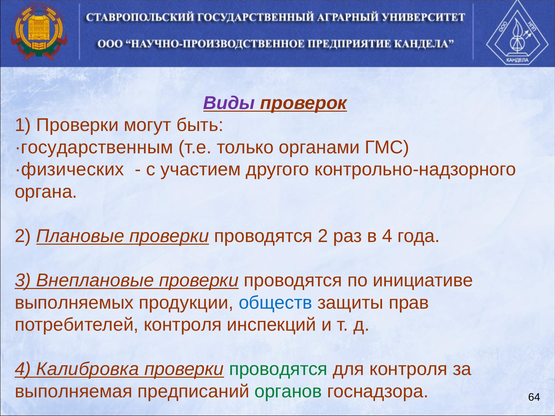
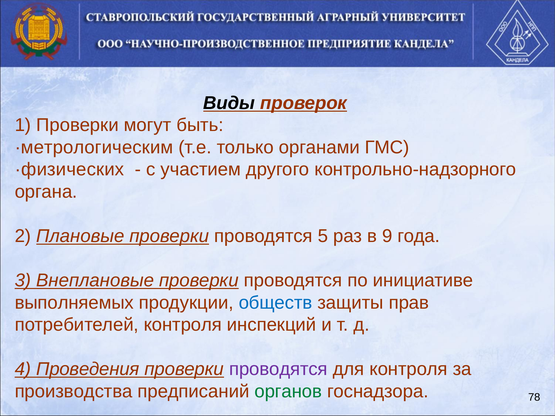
Виды colour: purple -> black (229, 103)
·государственным: ·государственным -> ·метрологическим (94, 147)
проводятся 2: 2 -> 5 (323, 236)
в 4: 4 -> 9 (387, 236)
Калибровка: Калибровка -> Проведения (88, 369)
проводятся colour: green -> purple (278, 369)
выполняемая: выполняемая -> производства (74, 392)
64: 64 -> 78 (534, 397)
